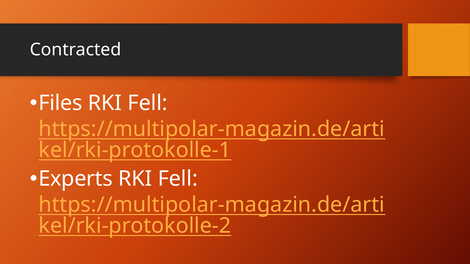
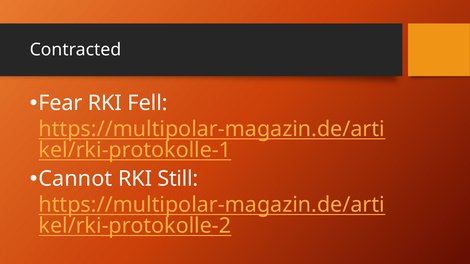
Files: Files -> Fear (60, 103)
Experts: Experts -> Cannot (75, 179)
Fell: Fell -> Still (178, 179)
